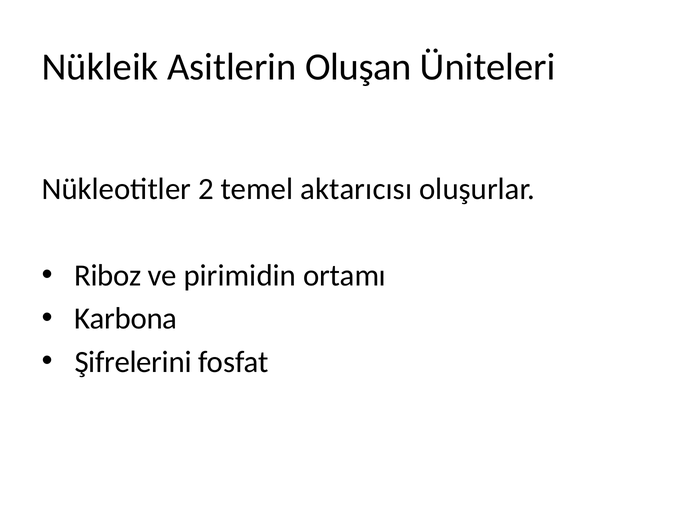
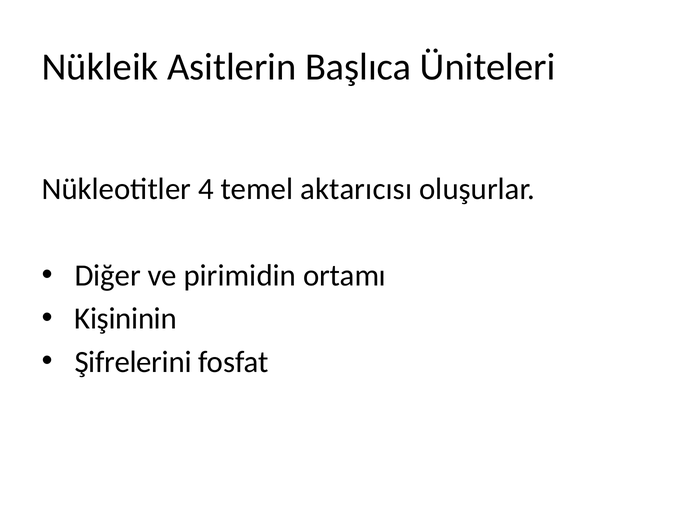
Oluşan: Oluşan -> Başlıca (358, 67)
2: 2 -> 4 (206, 189)
Riboz: Riboz -> Diğer (108, 275)
Karbona: Karbona -> Kişininin (126, 318)
